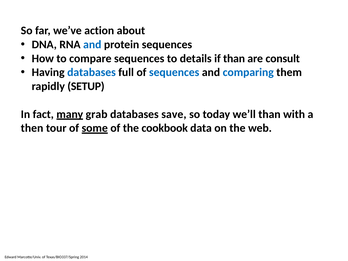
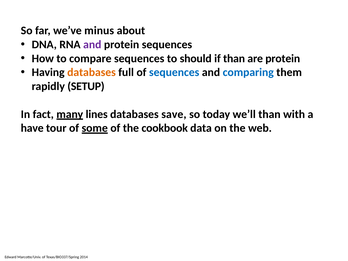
action: action -> minus (99, 31)
and colour: blue -> purple (92, 45)
details: details -> should (196, 58)
are consult: consult -> protein (283, 58)
databases colour: blue -> orange (91, 72)
grab: grab -> lines (97, 114)
then: then -> have (32, 128)
